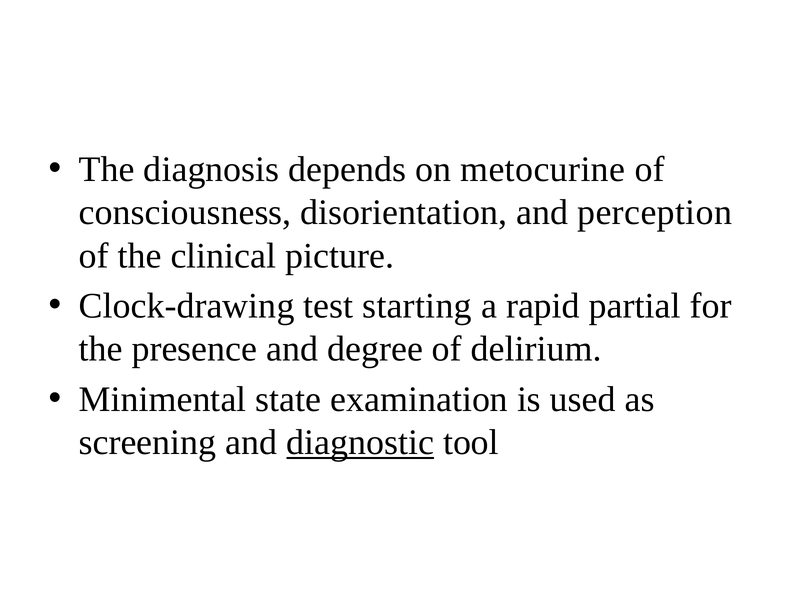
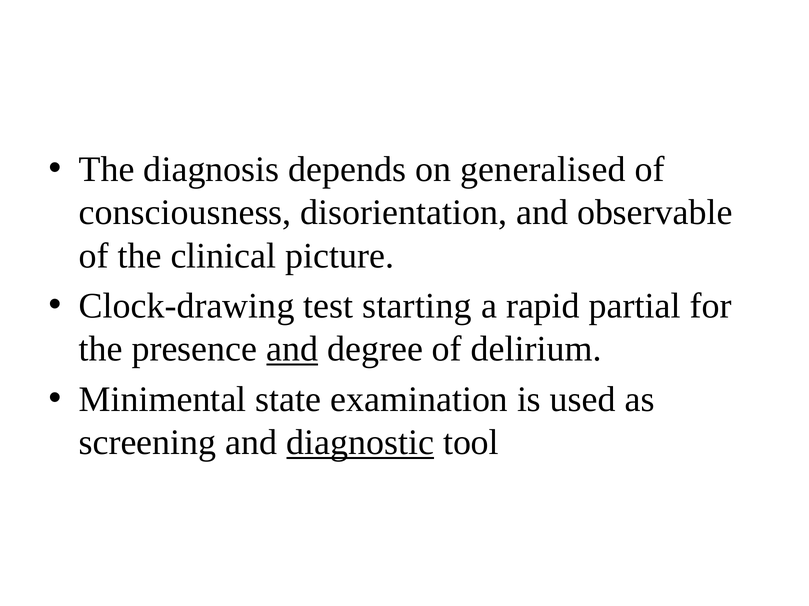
metocurine: metocurine -> generalised (543, 170)
perception: perception -> observable (655, 213)
and underline: none -> present (292, 350)
